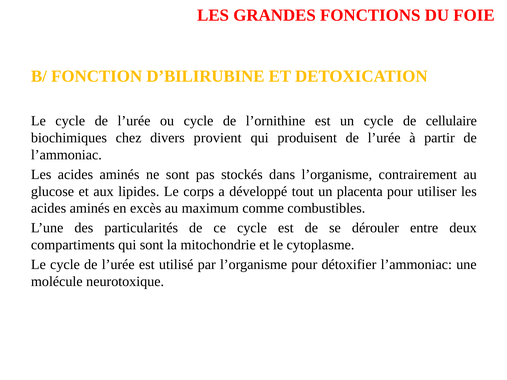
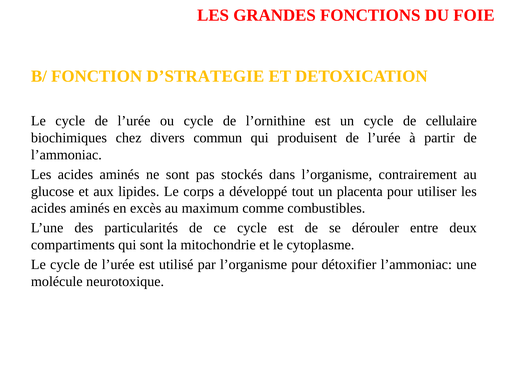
D’BILIRUBINE: D’BILIRUBINE -> D’STRATEGIE (205, 76)
provient: provient -> commun (218, 138)
